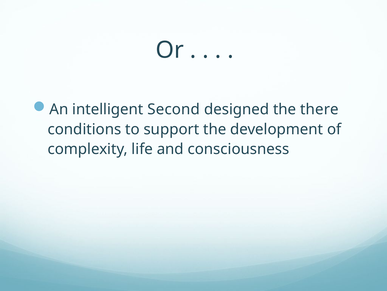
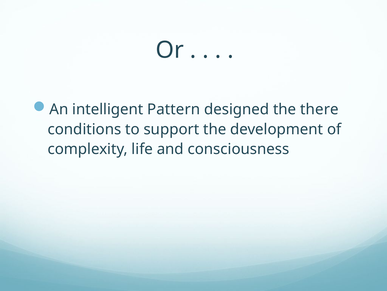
Second: Second -> Pattern (174, 109)
